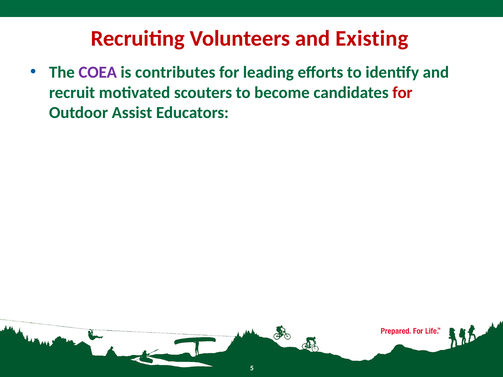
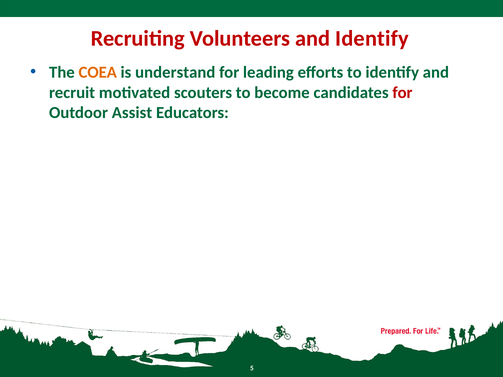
and Existing: Existing -> Identify (372, 38)
COEA colour: purple -> orange (98, 72)
contributes: contributes -> understand (175, 72)
